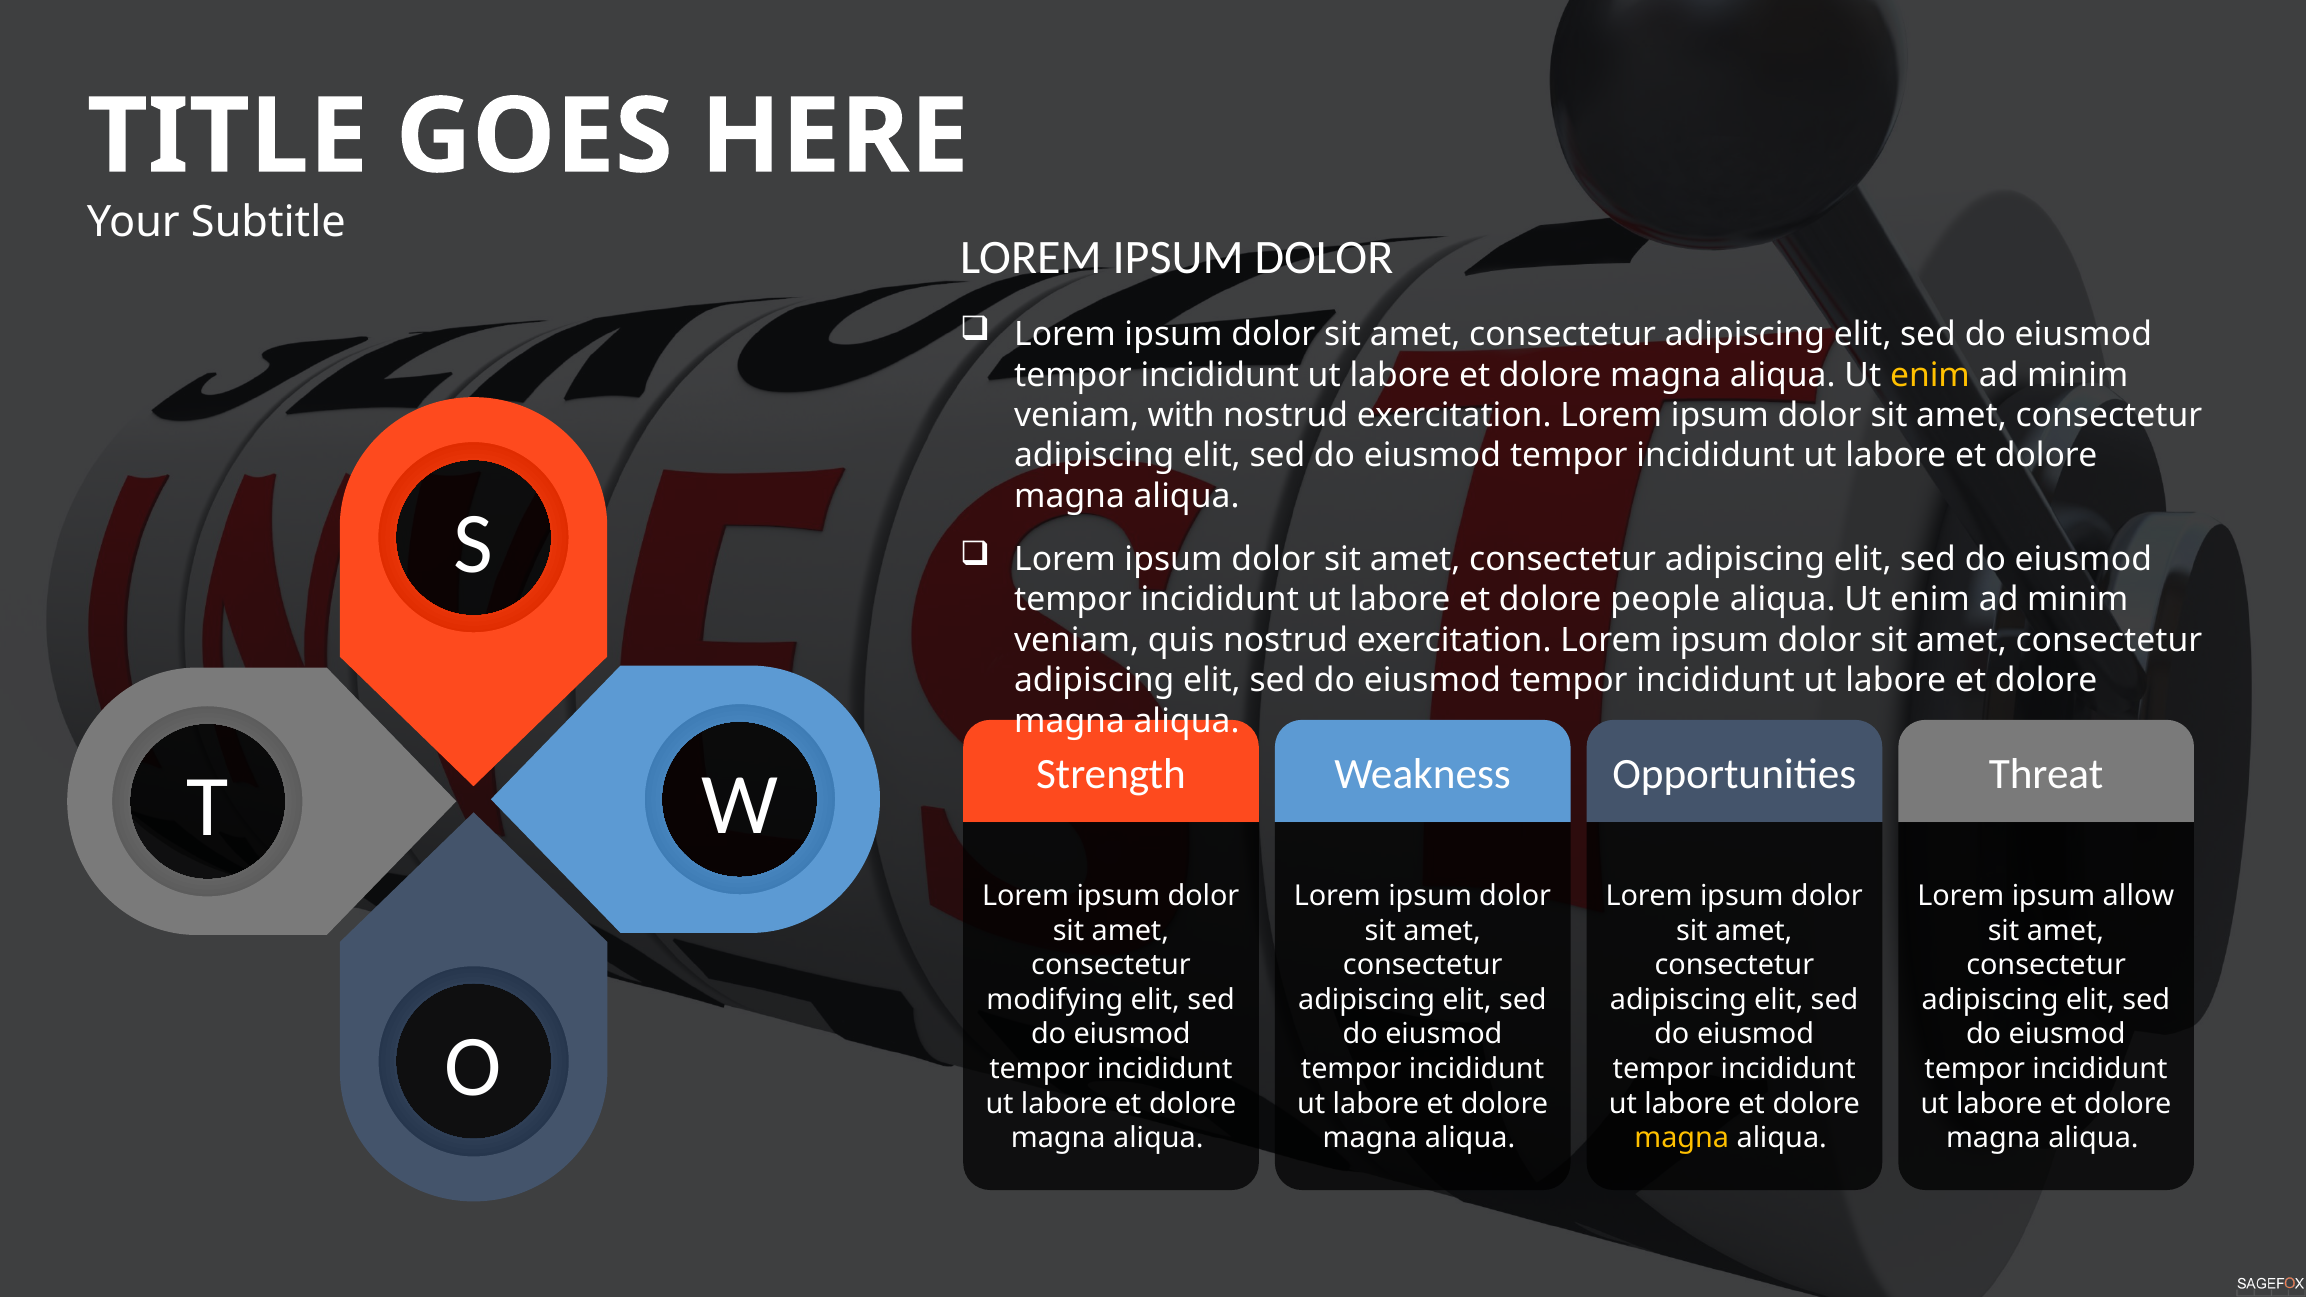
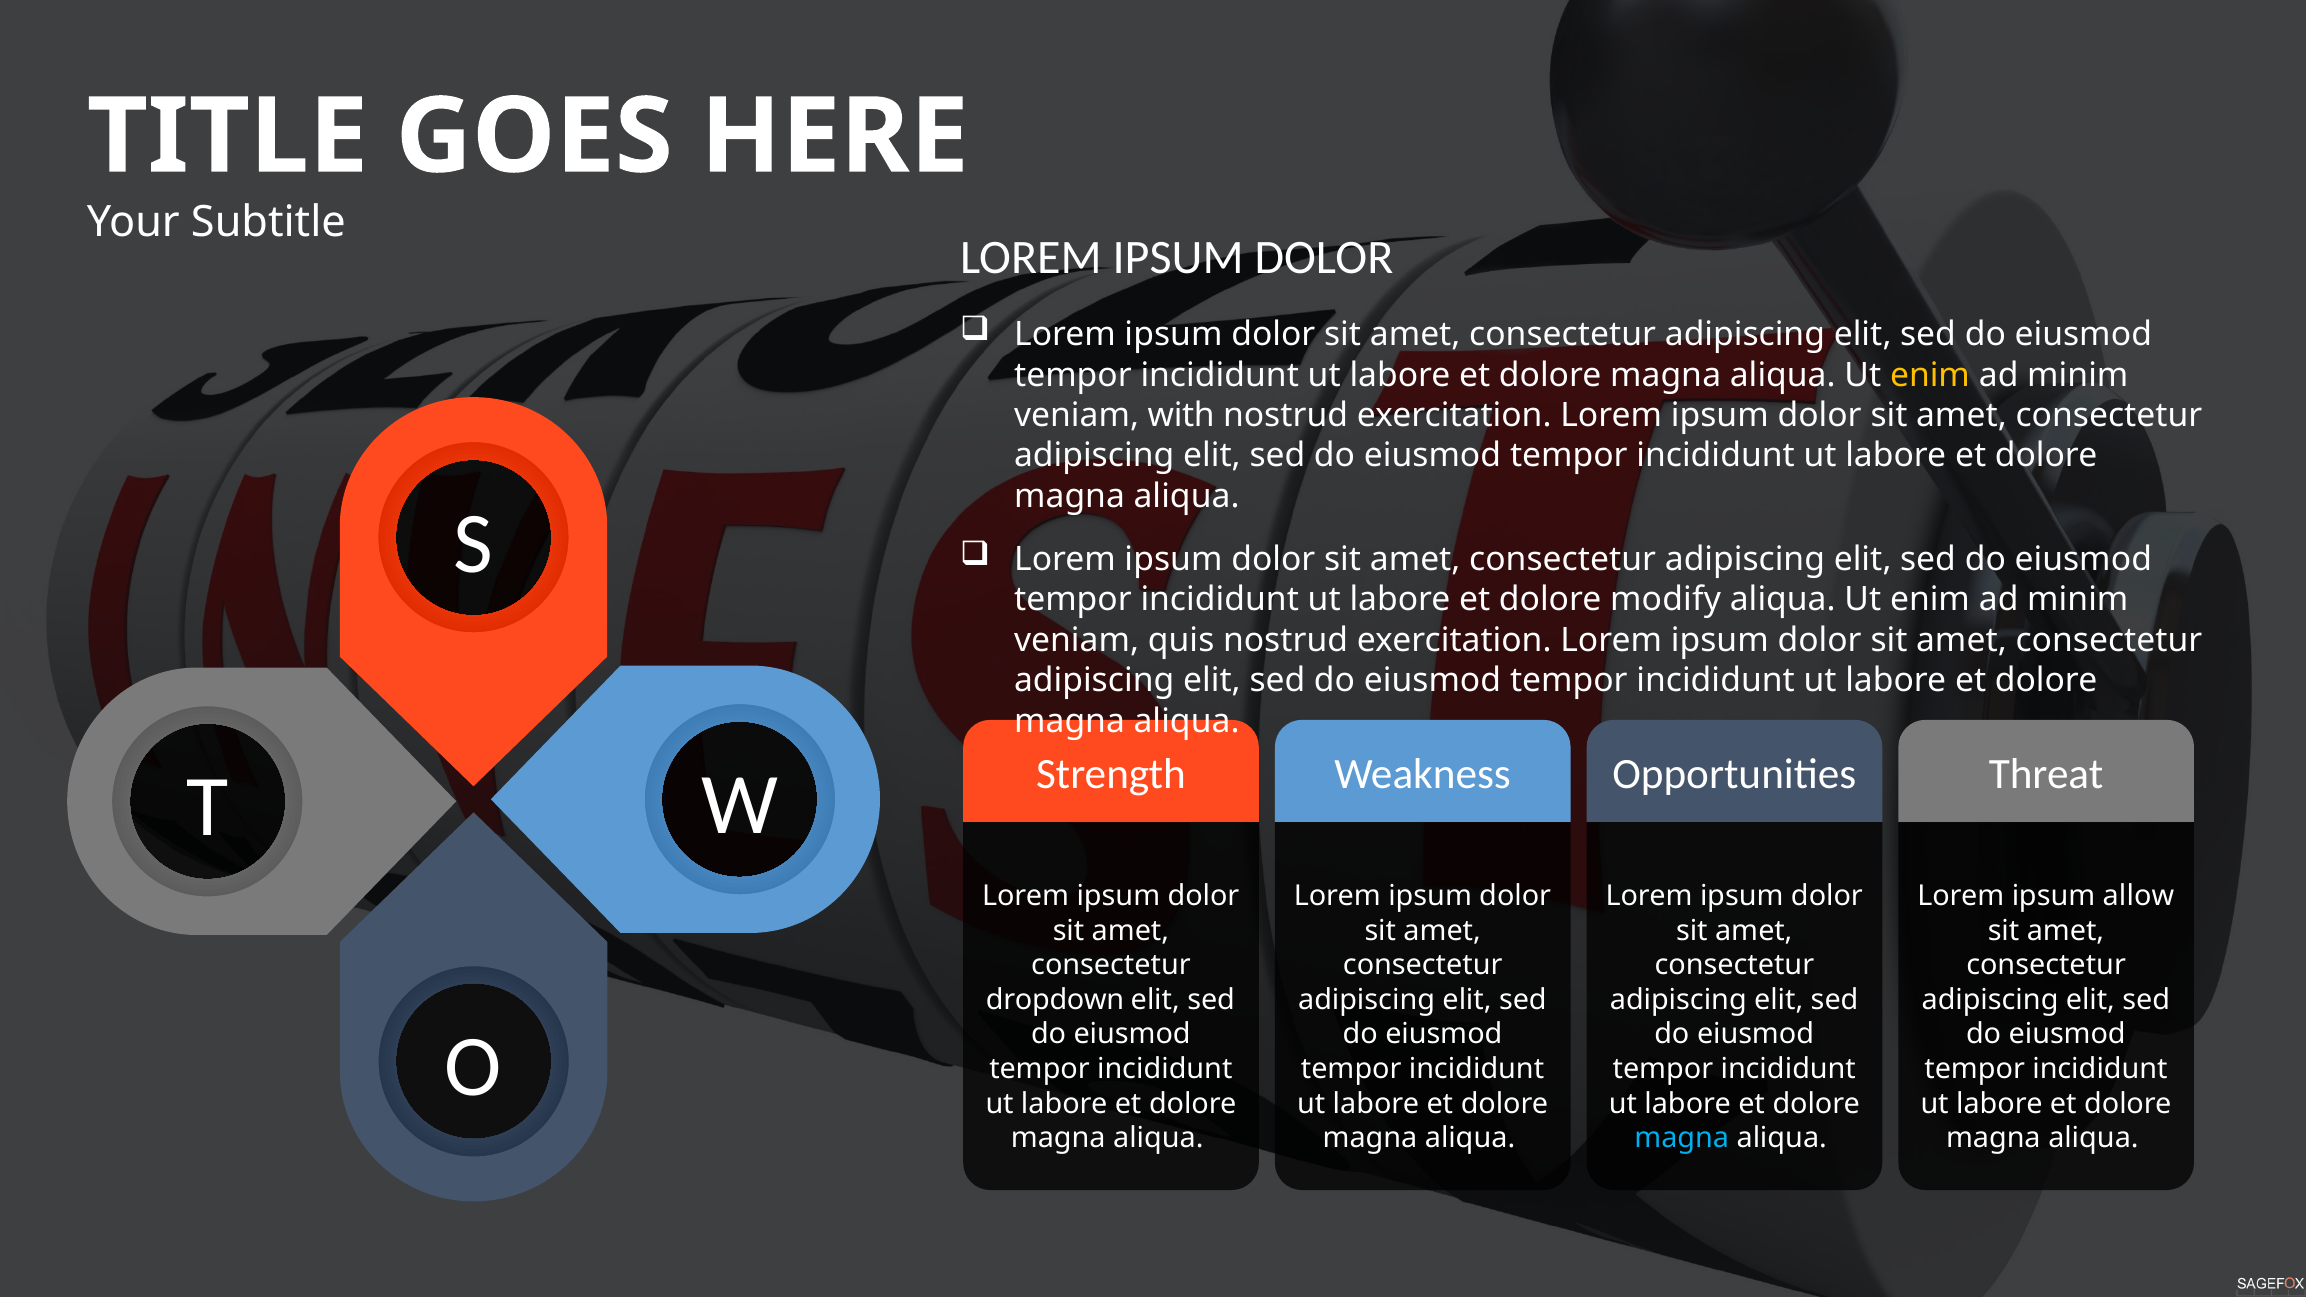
people: people -> modify (1666, 600)
modifying: modifying -> dropdown (1055, 1000)
magna colour: yellow -> light blue (1682, 1138)
